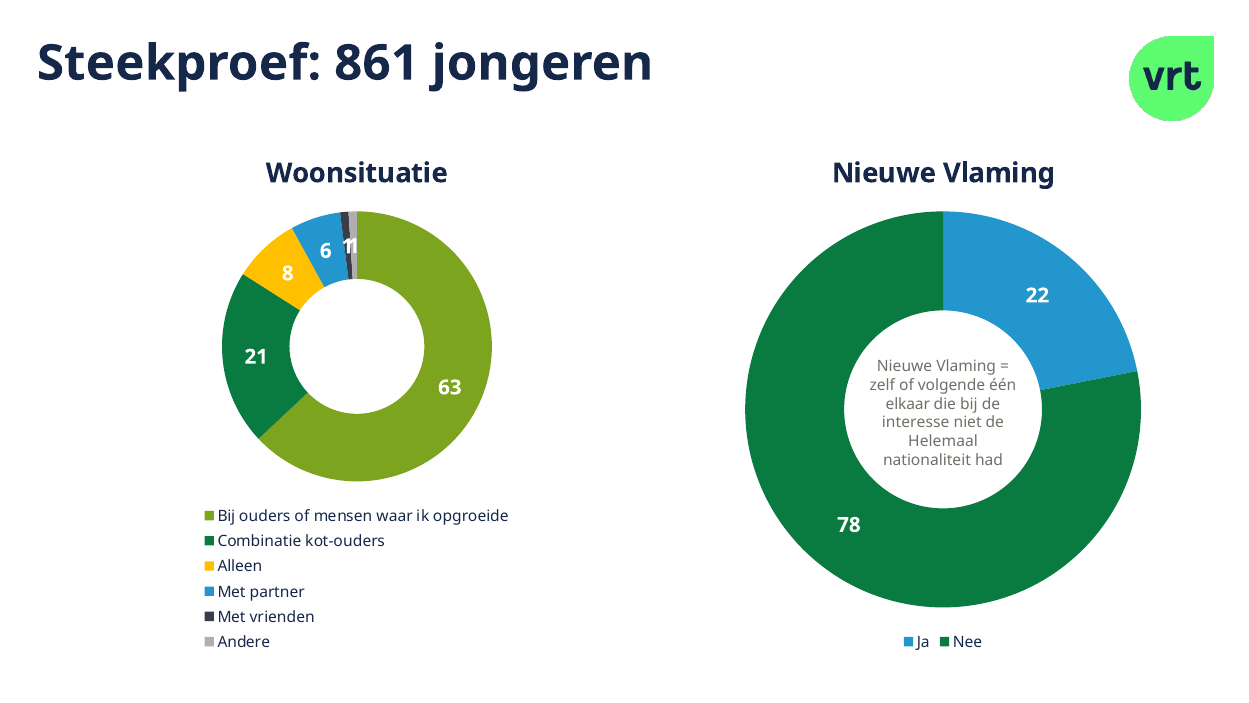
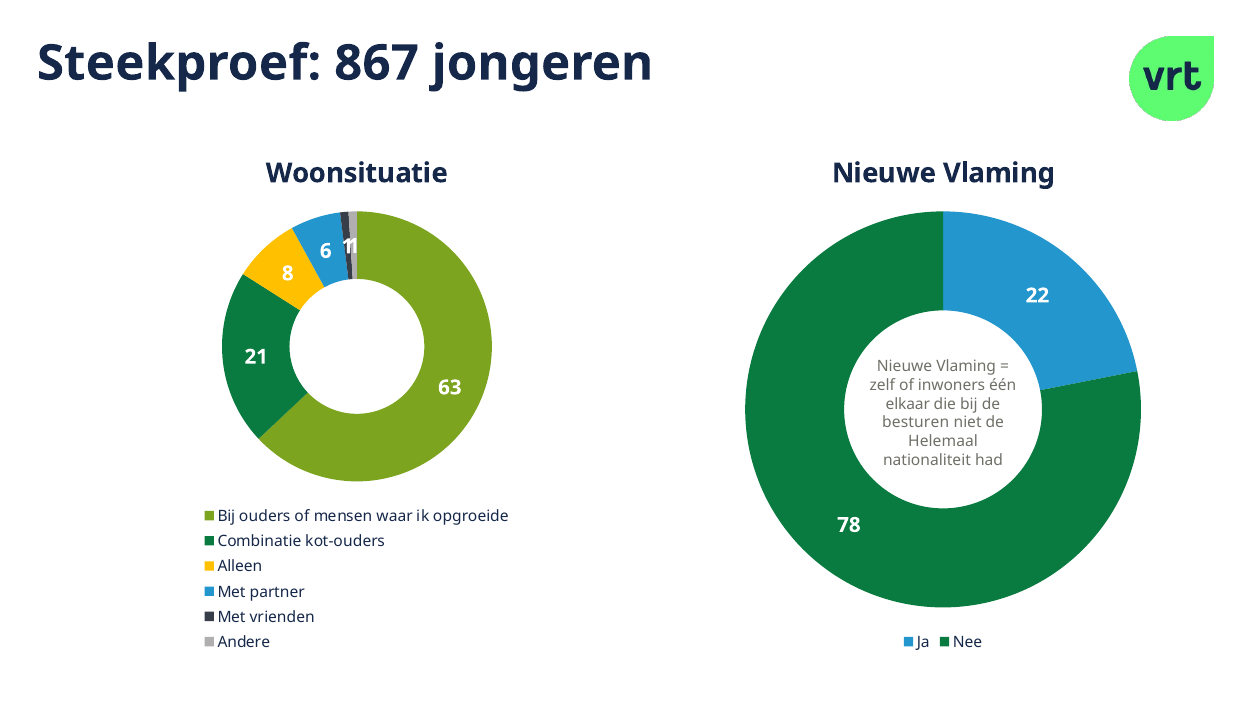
861: 861 -> 867 (377, 63)
volgende: volgende -> inwoners (951, 385)
interesse: interesse -> besturen (916, 423)
